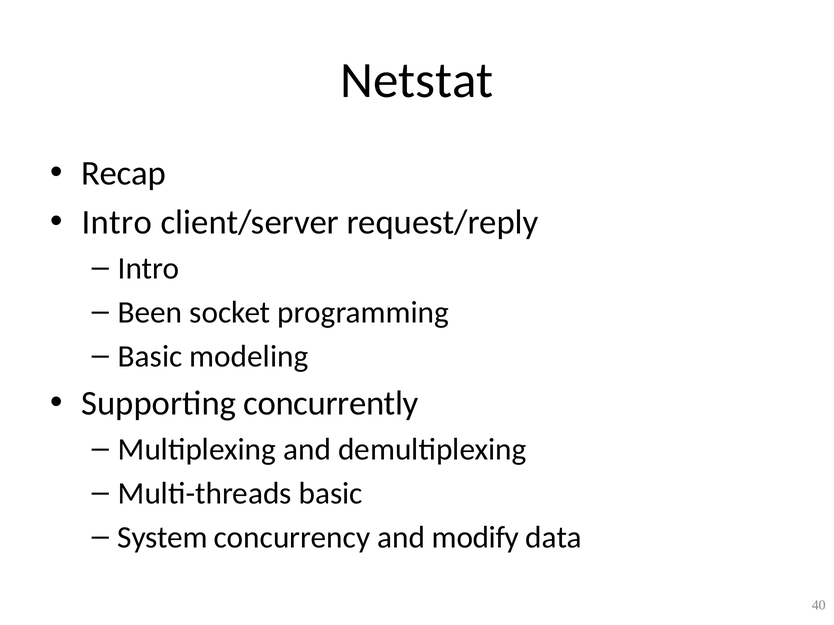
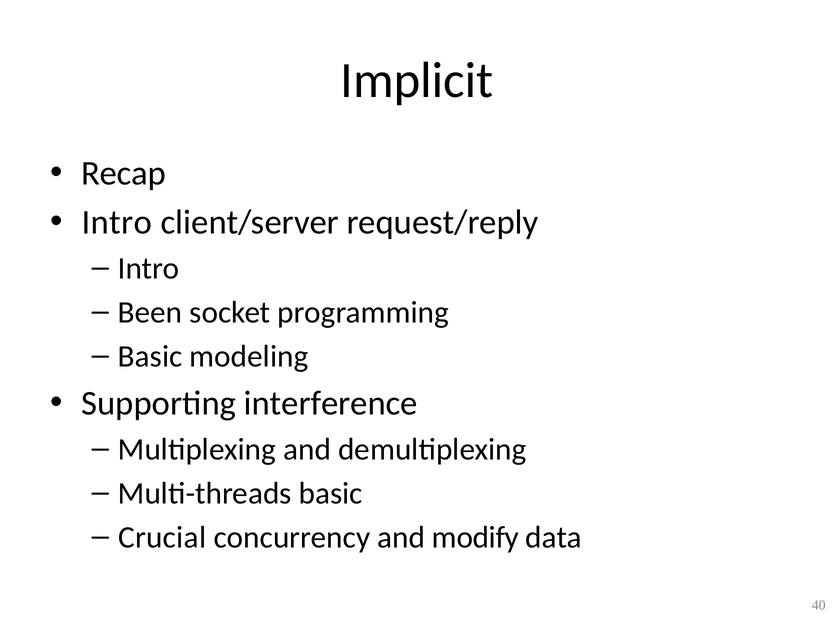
Netstat: Netstat -> Implicit (417, 81)
concurrently: concurrently -> interference (331, 404)
System: System -> Crucial (162, 538)
